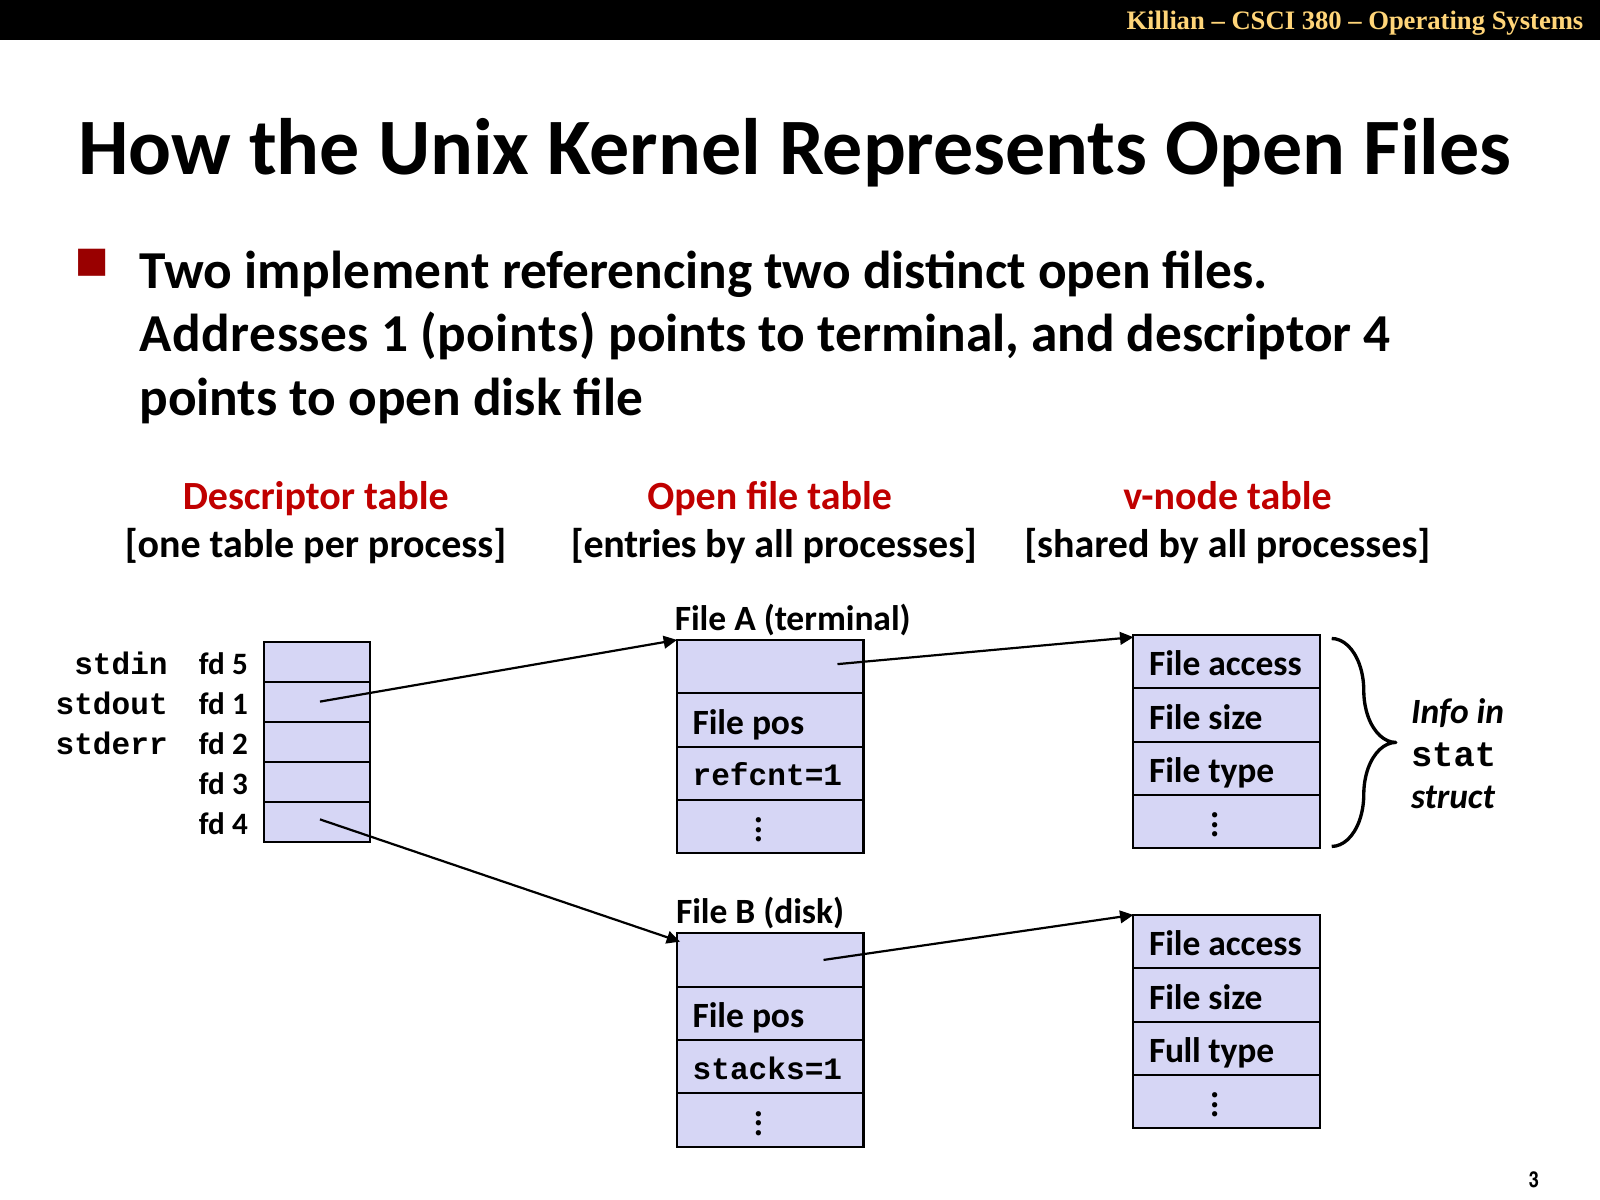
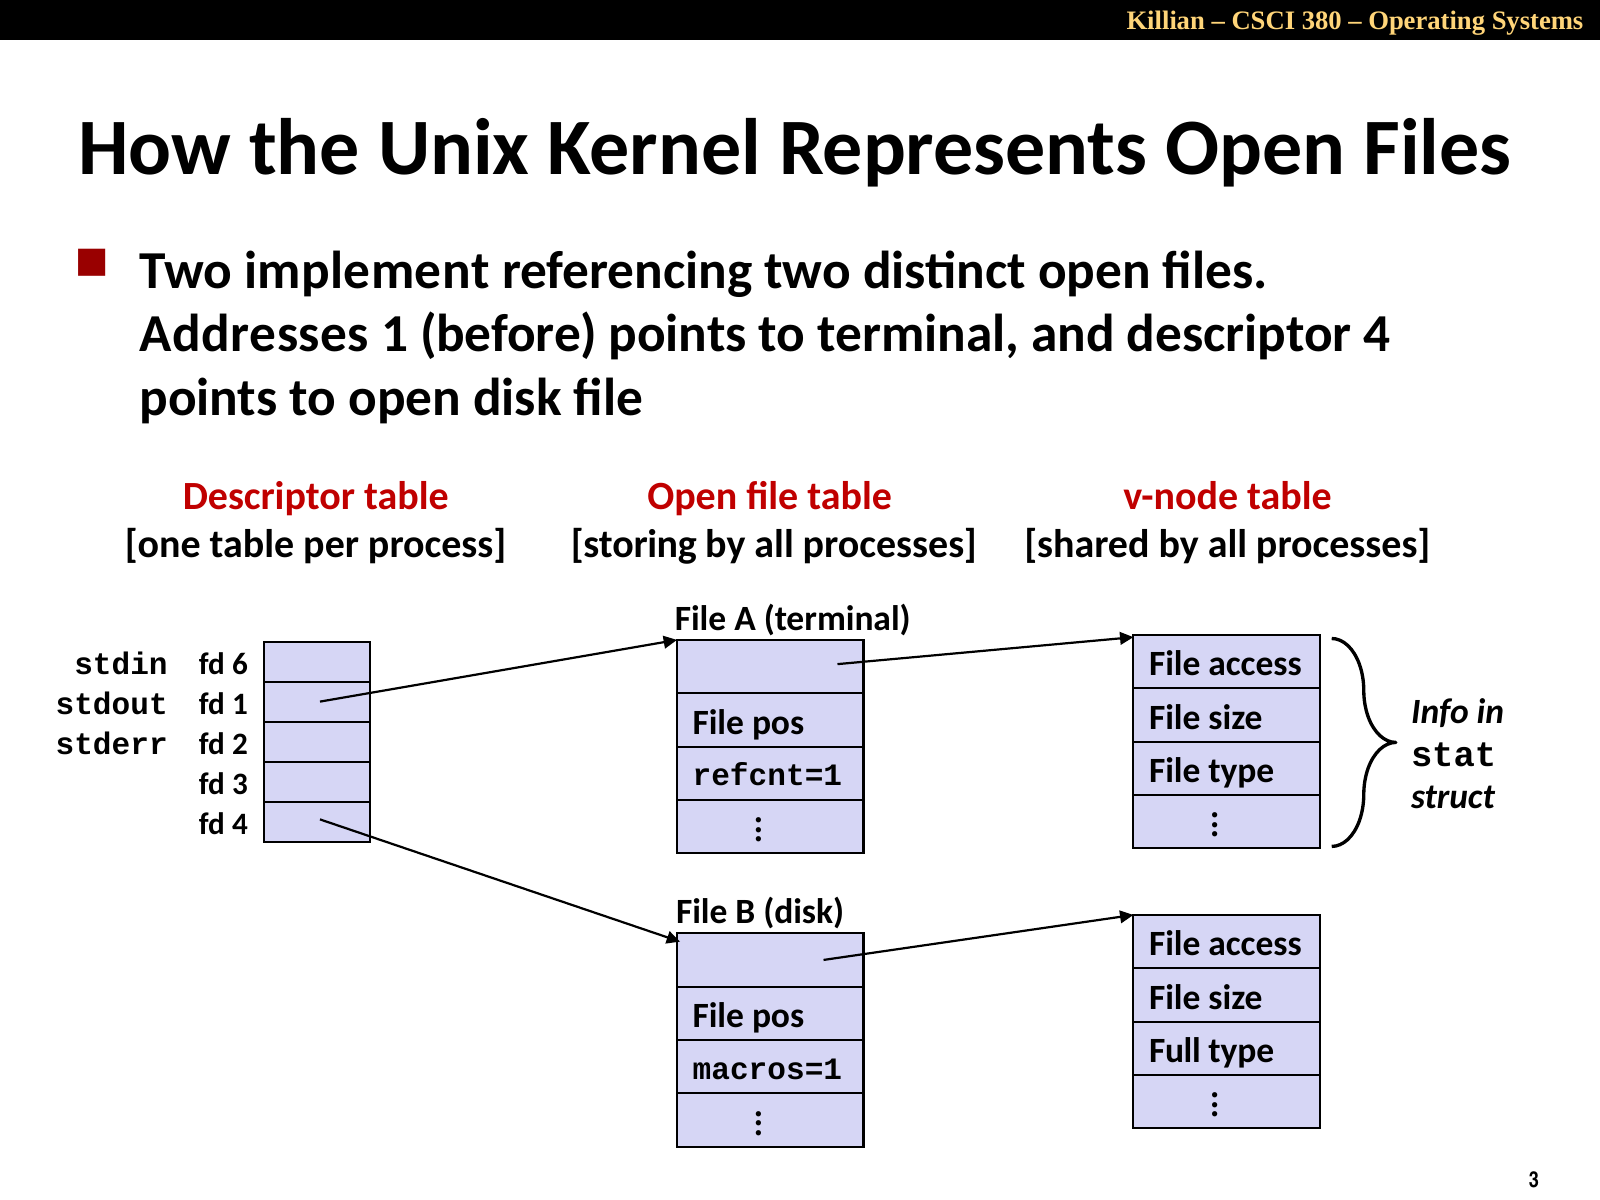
1 points: points -> before (509, 334)
entries: entries -> storing (634, 545)
5: 5 -> 6 (240, 664)
stacks=1: stacks=1 -> macros=1 (767, 1069)
